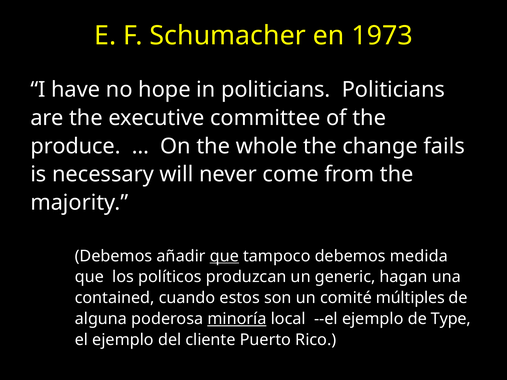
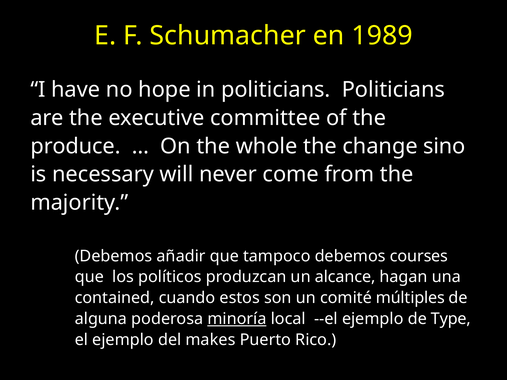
1973: 1973 -> 1989 (382, 36)
fails: fails -> sino (444, 146)
que underline: present -> none (224, 256)
medida: medida -> courses (419, 256)
generic: generic -> alcance (345, 277)
cliente: cliente -> makes (210, 340)
